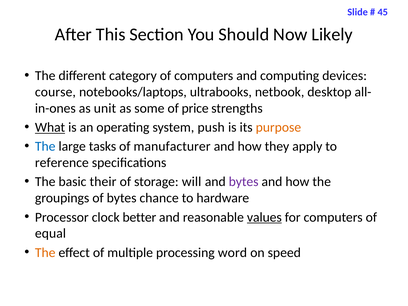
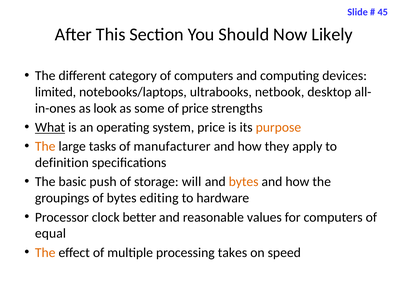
course: course -> limited (56, 92)
unit: unit -> look (105, 108)
system push: push -> price (211, 127)
The colour: blue -> orange (45, 146)
reference: reference -> definition (62, 163)
their: their -> push (103, 182)
bytes colour: purple -> orange (244, 182)
chance: chance -> editing (159, 198)
values underline: present -> none (264, 217)
word: word -> takes (233, 253)
